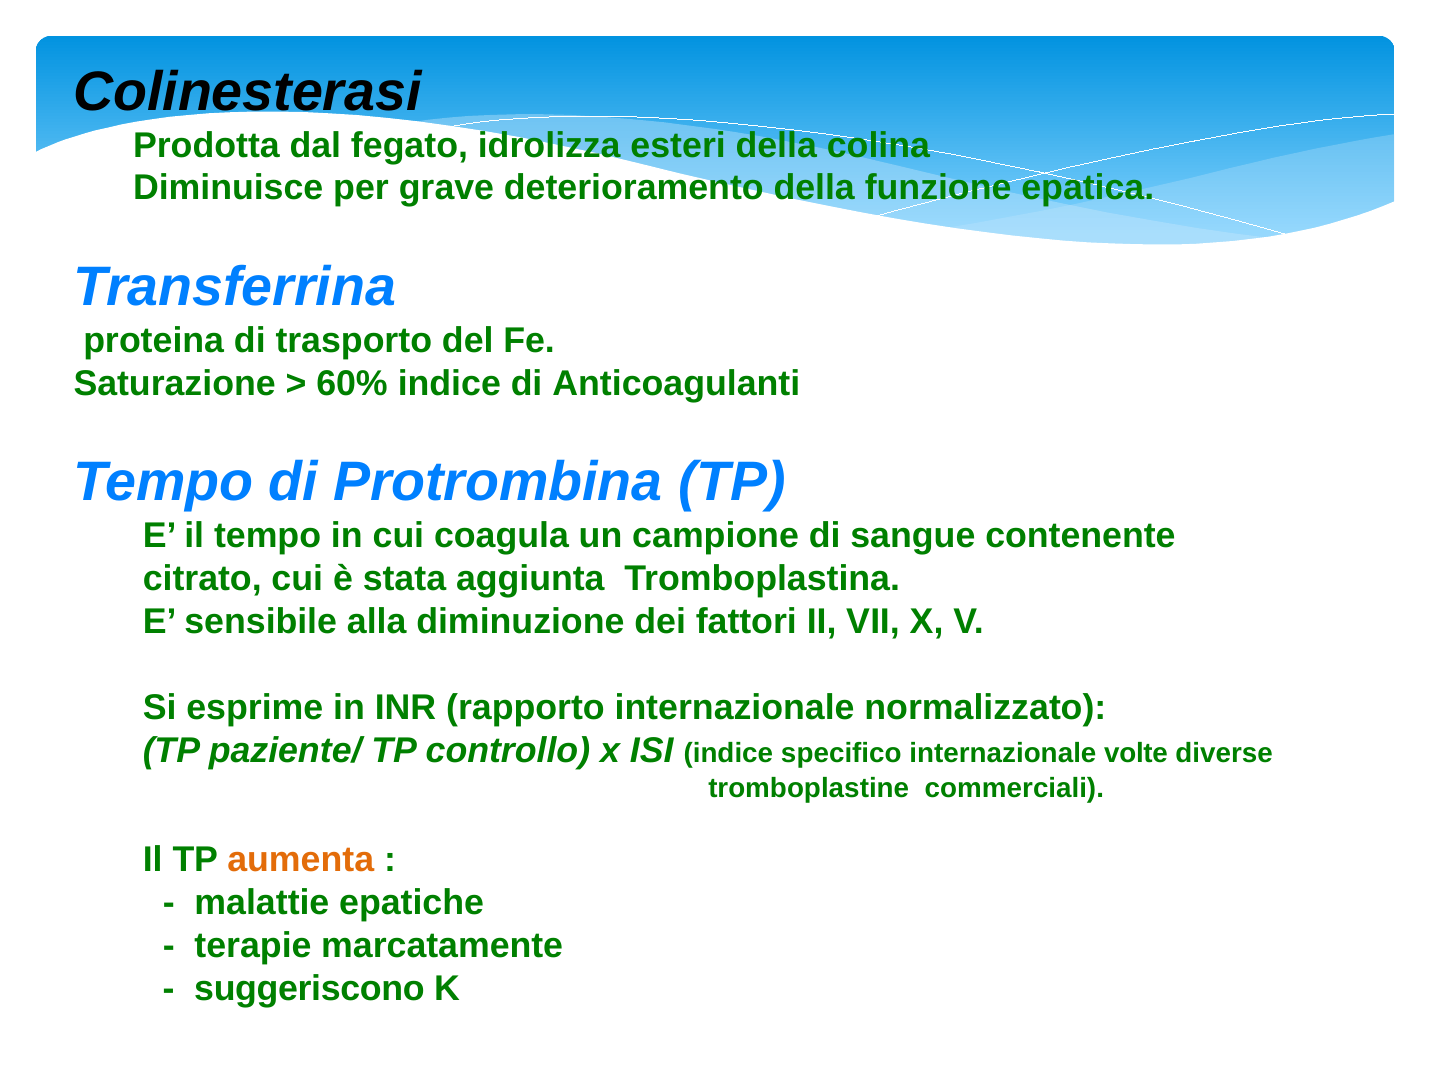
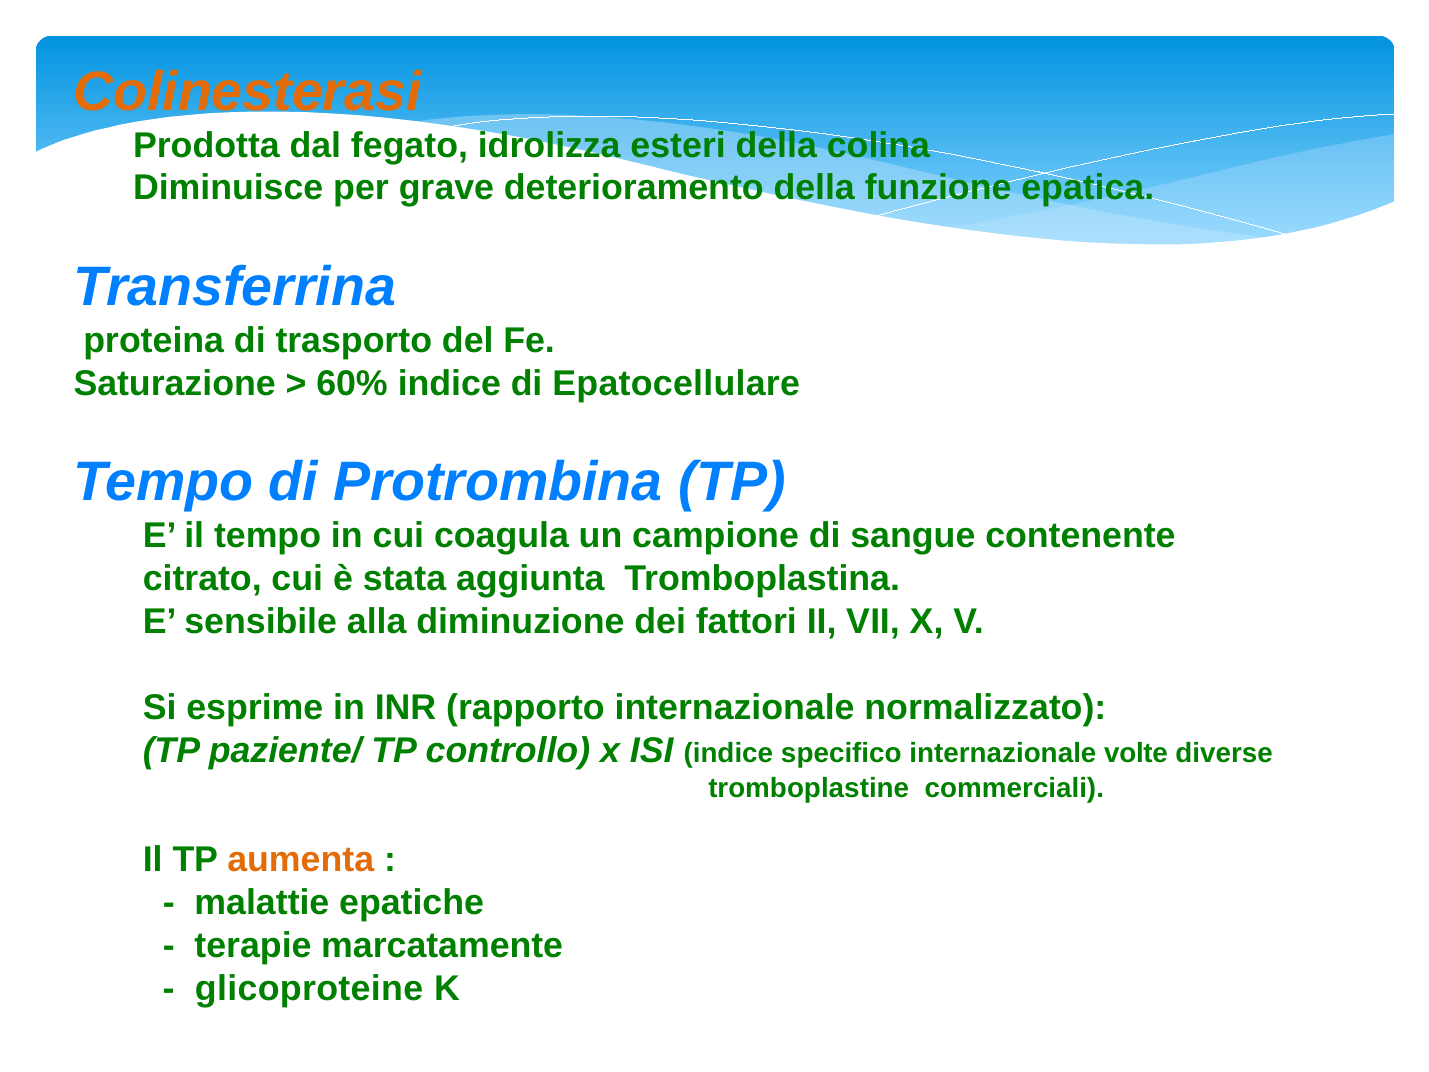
Colinesterasi colour: black -> orange (248, 92)
Anticoagulanti: Anticoagulanti -> Epatocellulare (676, 383)
suggeriscono: suggeriscono -> glicoproteine (309, 989)
